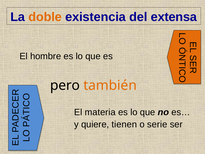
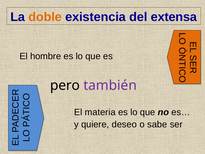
también colour: orange -> purple (110, 85)
tienen: tienen -> deseo (124, 124)
serie: serie -> sabe (157, 124)
